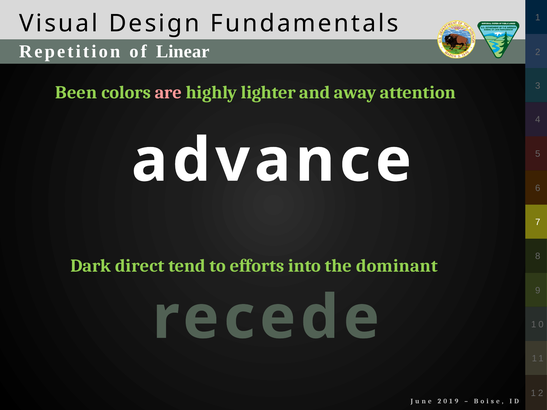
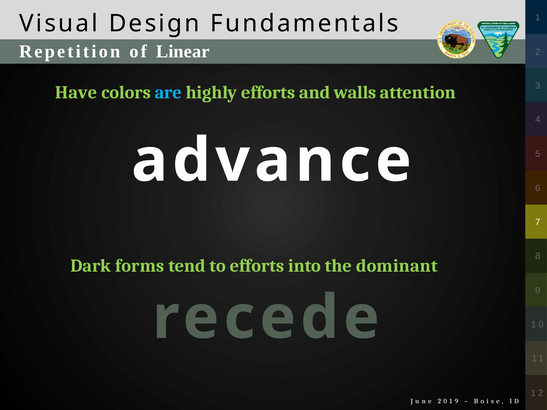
Been: Been -> Have (76, 92)
are colour: pink -> light blue (168, 92)
highly lighter: lighter -> efforts (268, 92)
away: away -> walls (355, 92)
direct: direct -> forms (140, 266)
